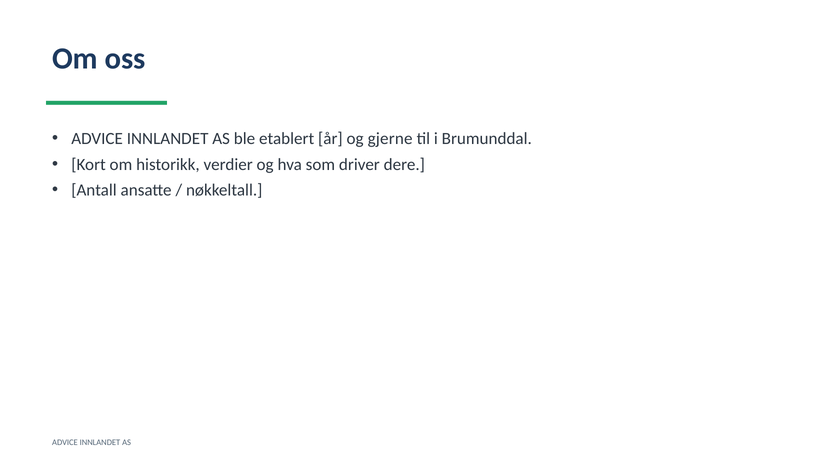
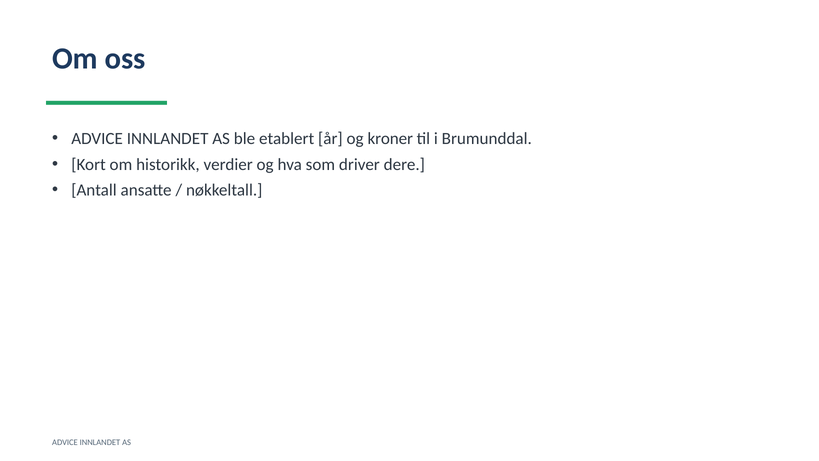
gjerne: gjerne -> kroner (390, 139)
